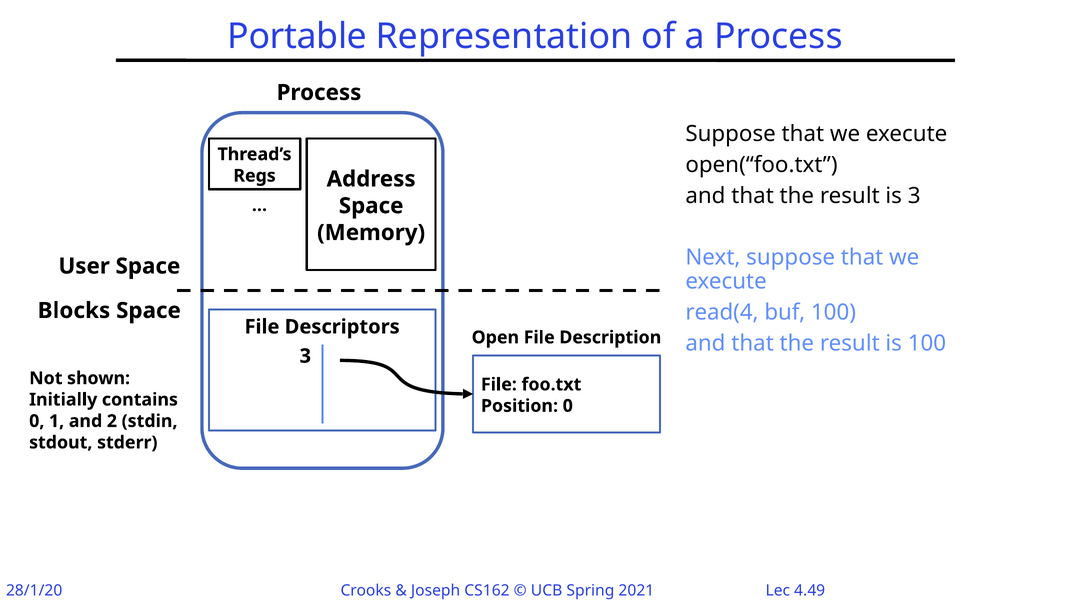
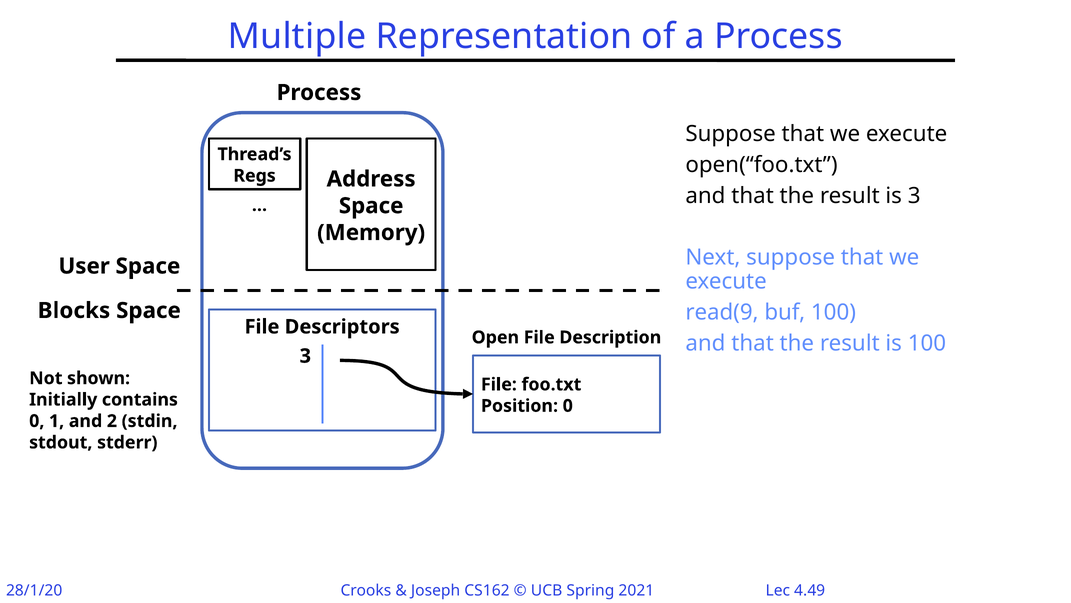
Portable: Portable -> Multiple (297, 37)
read(4: read(4 -> read(9 (722, 312)
